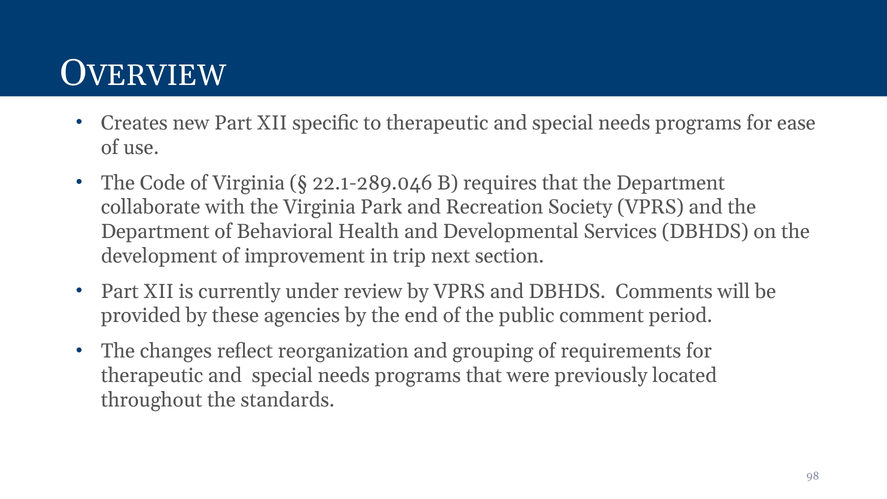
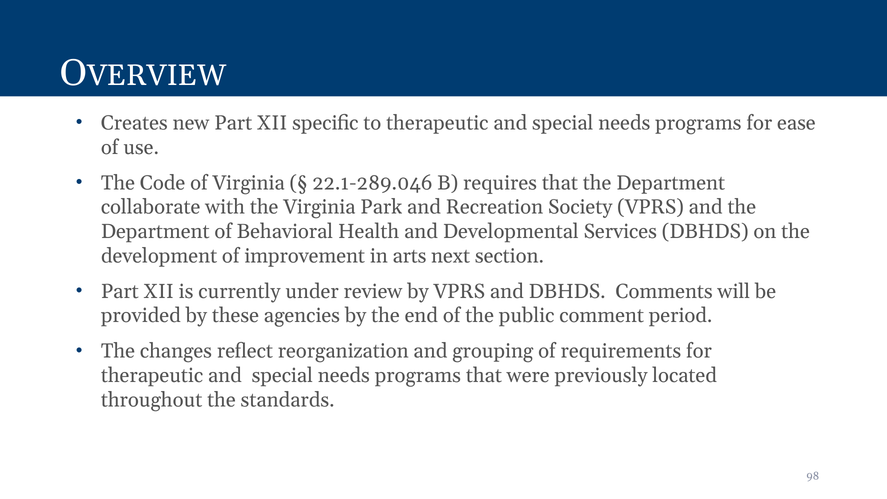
trip: trip -> arts (410, 256)
